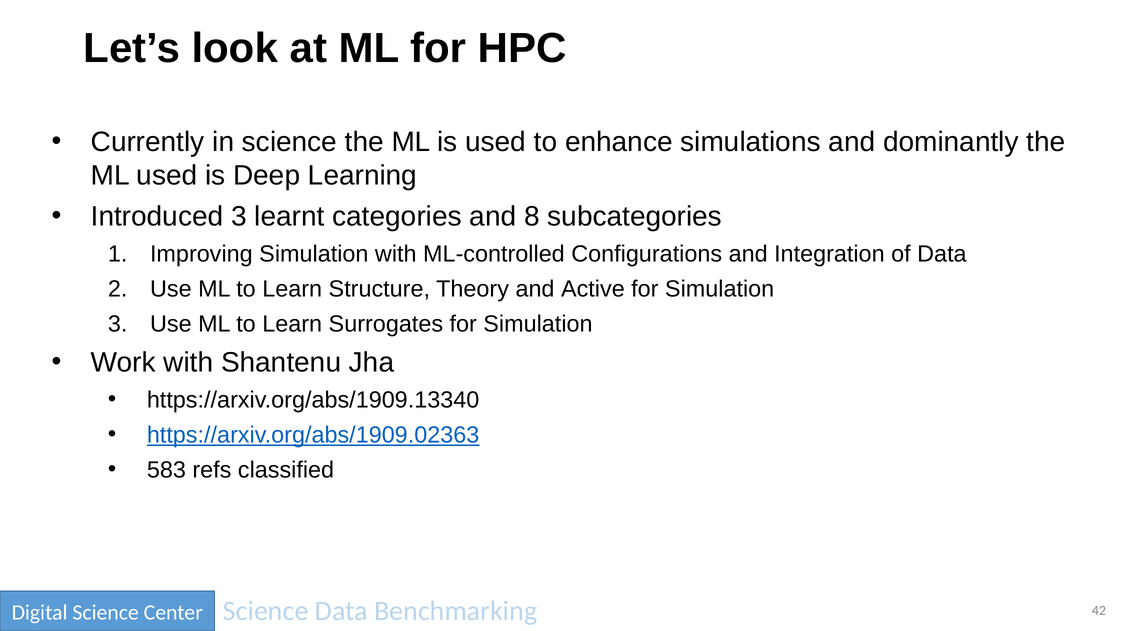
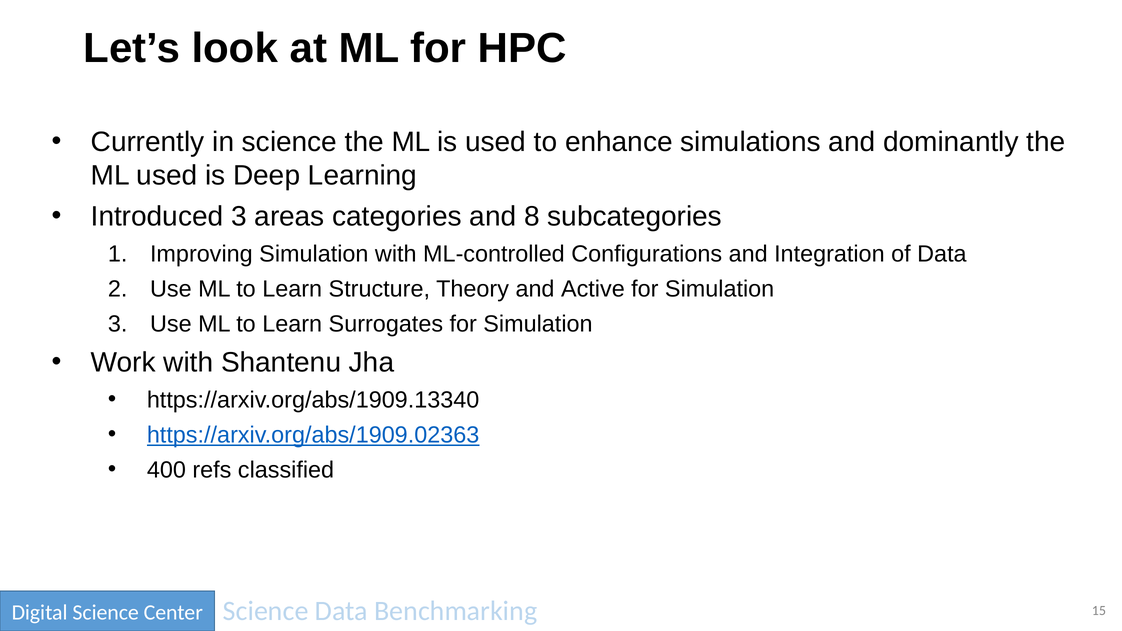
learnt: learnt -> areas (289, 216)
583: 583 -> 400 (166, 470)
42: 42 -> 15 (1099, 611)
